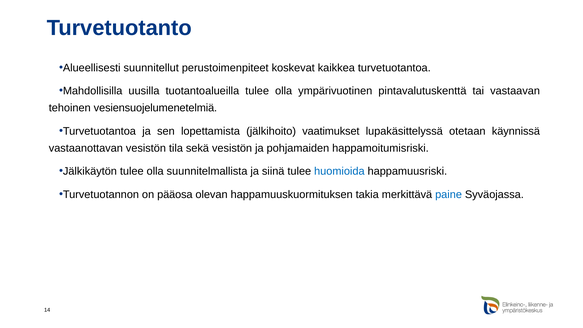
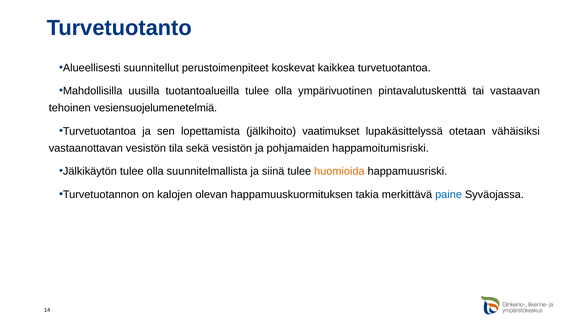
käynnissä: käynnissä -> vähäisiksi (516, 131)
huomioida colour: blue -> orange (339, 171)
pääosa: pääosa -> kalojen (175, 194)
